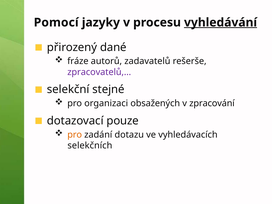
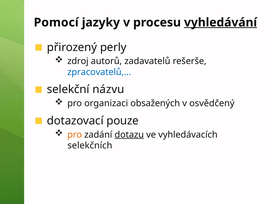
dané: dané -> perly (113, 47)
fráze: fráze -> zdroj (78, 61)
zpracovatelů,… colour: purple -> blue (99, 72)
stejné: stejné -> názvu (108, 89)
zpracování: zpracování -> osvědčený (212, 103)
dotazu underline: none -> present (129, 135)
